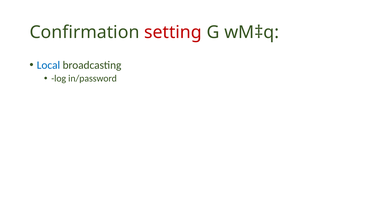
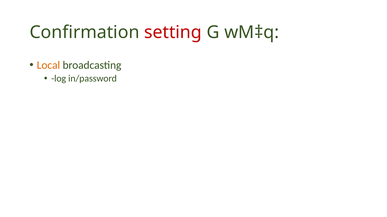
Local colour: blue -> orange (48, 65)
